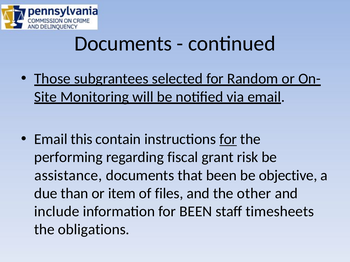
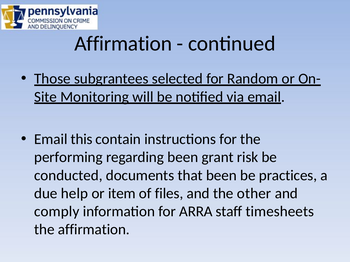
Documents: Documents -> Affirmation (123, 44)
for underline: present -> none (228, 139)
regarding fiscal: fiscal -> been (183, 158)
assistance: assistance -> conducted (68, 176)
objective: objective -> practices (288, 176)
than: than -> help (74, 194)
include: include -> comply (57, 212)
for BEEN: BEEN -> ARRA (196, 212)
the obligations: obligations -> affirmation (94, 230)
